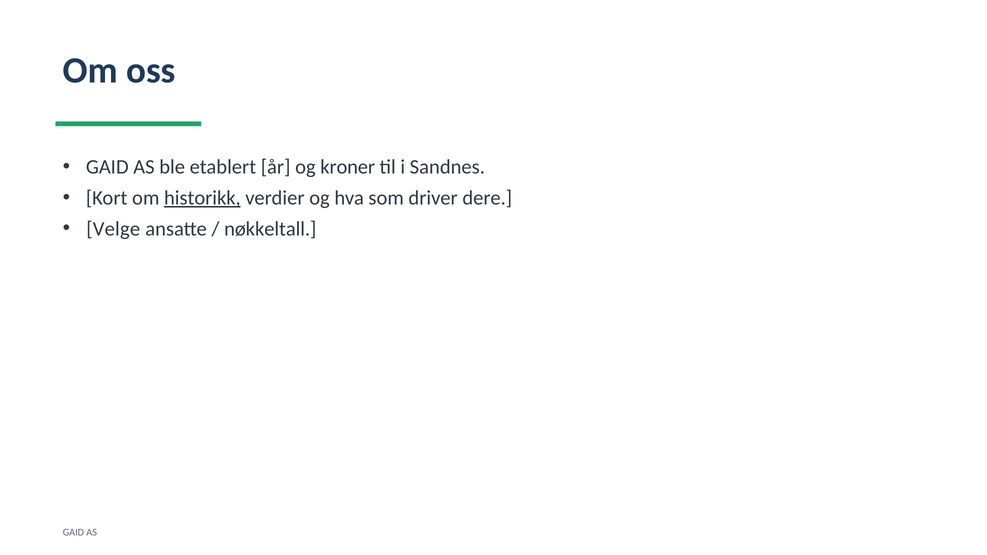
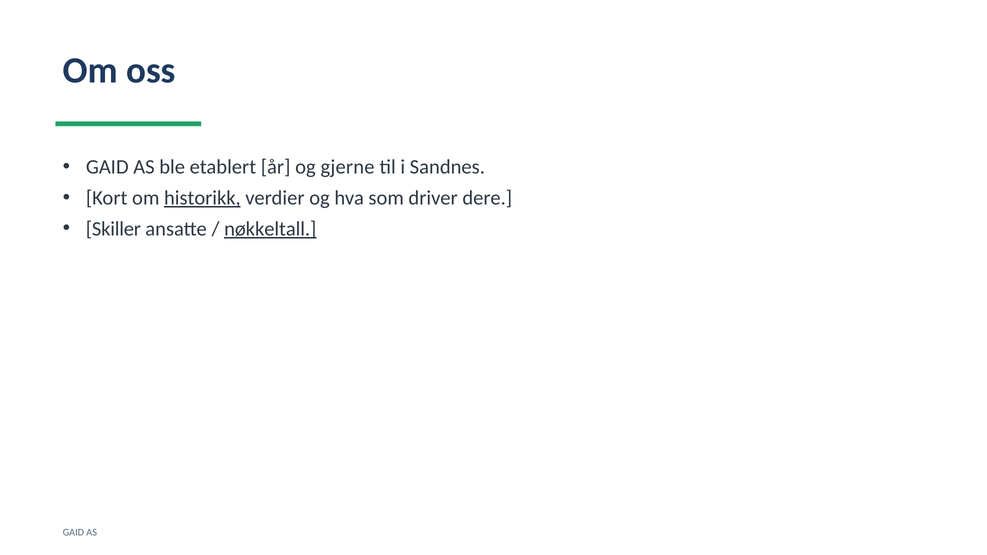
kroner: kroner -> gjerne (348, 167)
Velge: Velge -> Skiller (113, 229)
nøkkeltall underline: none -> present (270, 229)
